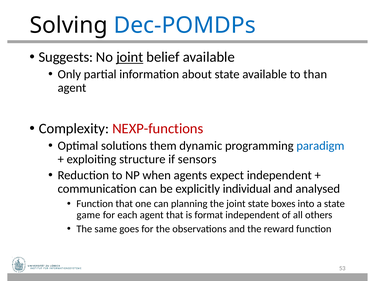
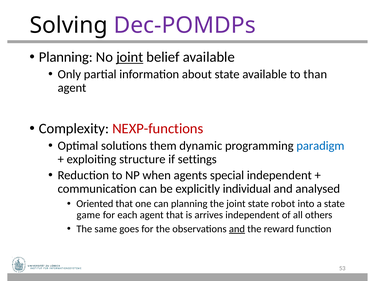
Dec-POMDPs colour: blue -> purple (185, 25)
Suggests: Suggests -> Planning (66, 57)
sensors: sensors -> settings (197, 159)
expect: expect -> special (227, 176)
Function: Function -> Oriented (95, 204)
boxes: boxes -> robot (283, 204)
format: format -> arrives (209, 215)
and underline: none -> present (237, 229)
